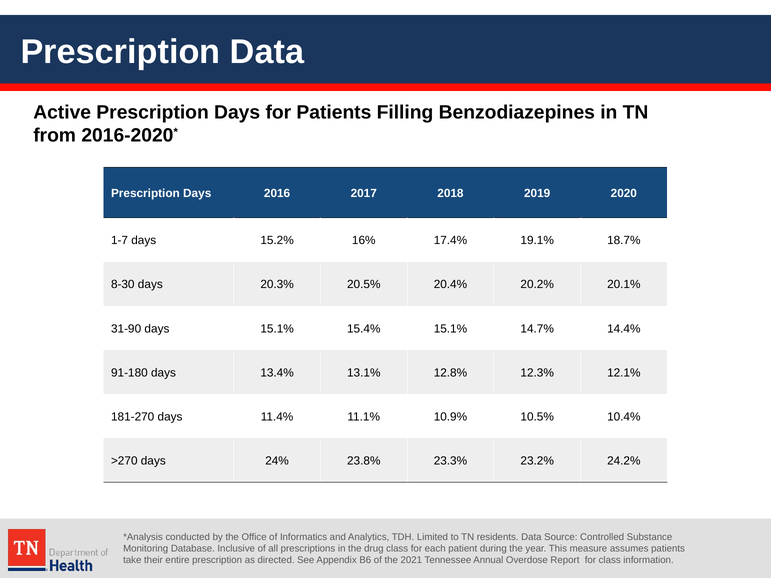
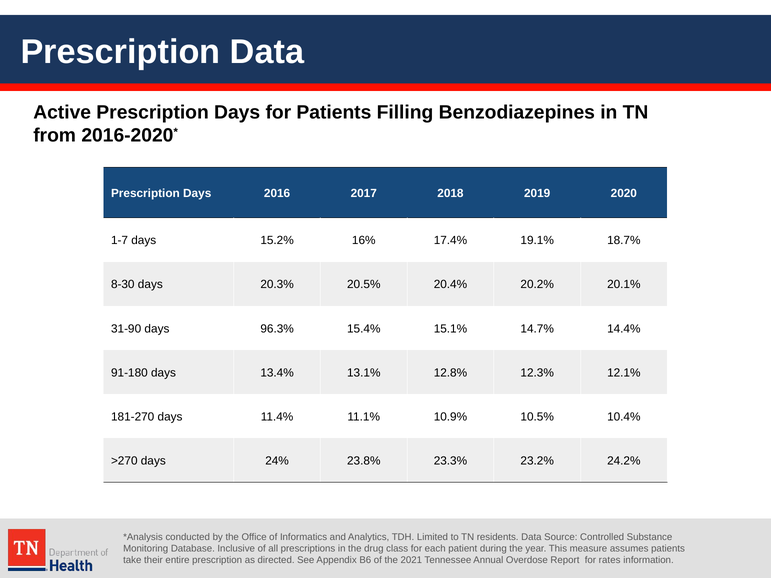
days 15.1%: 15.1% -> 96.3% (277, 329)
for class: class -> rates (610, 560)
